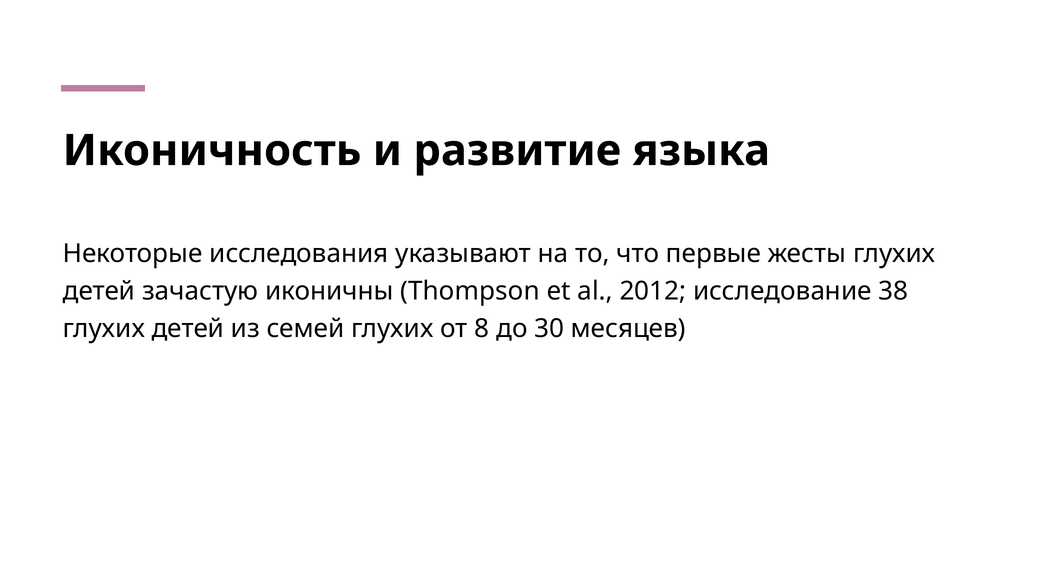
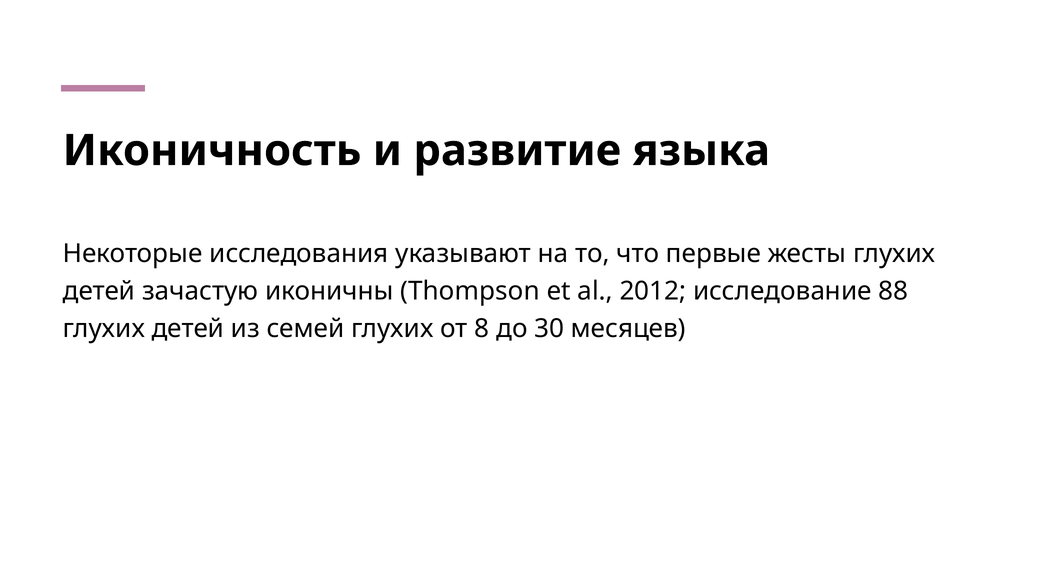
38: 38 -> 88 (893, 291)
